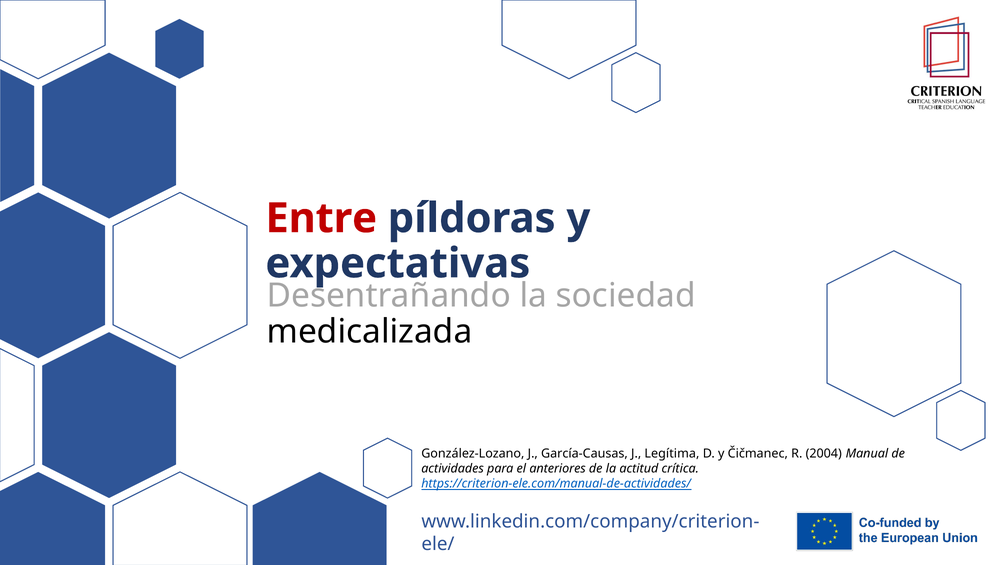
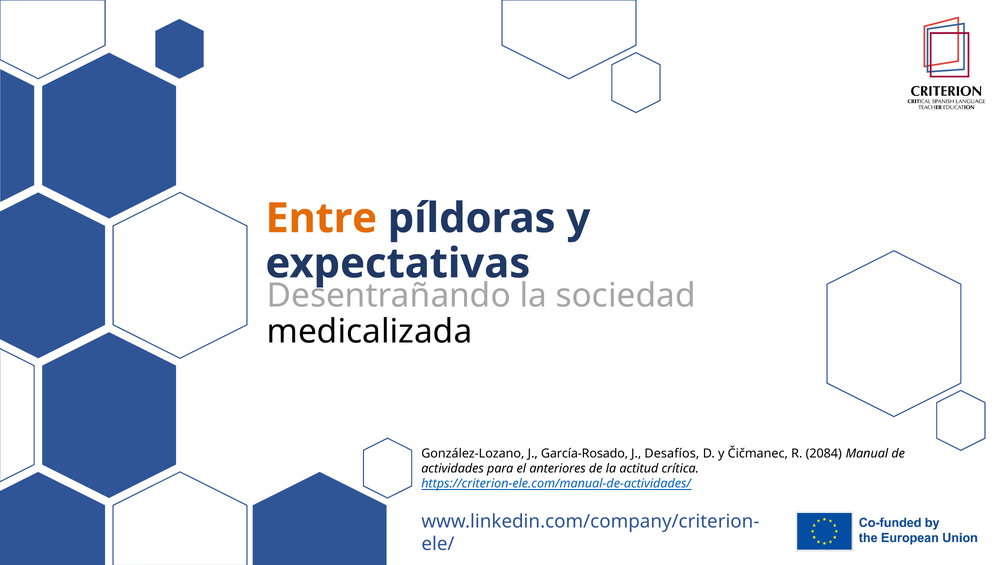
Entre colour: red -> orange (321, 218)
García-Causas: García-Causas -> García-Rosado (585, 454)
Legítima: Legítima -> Desafíos (672, 454)
2004: 2004 -> 2084 (824, 454)
